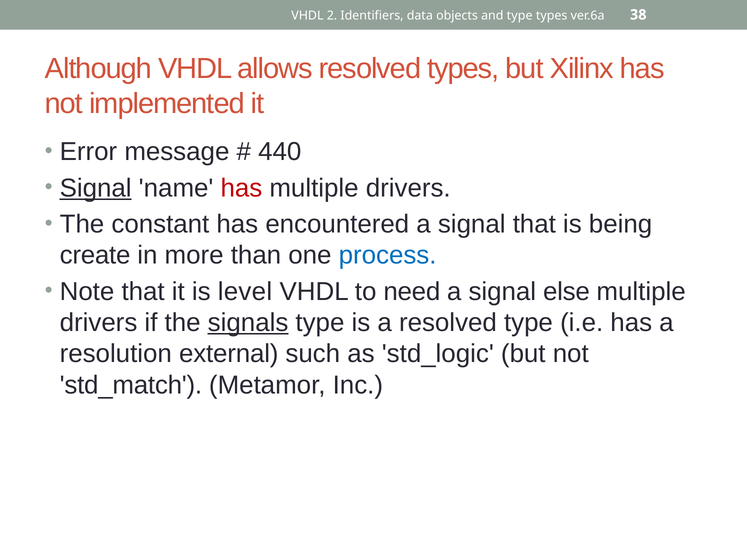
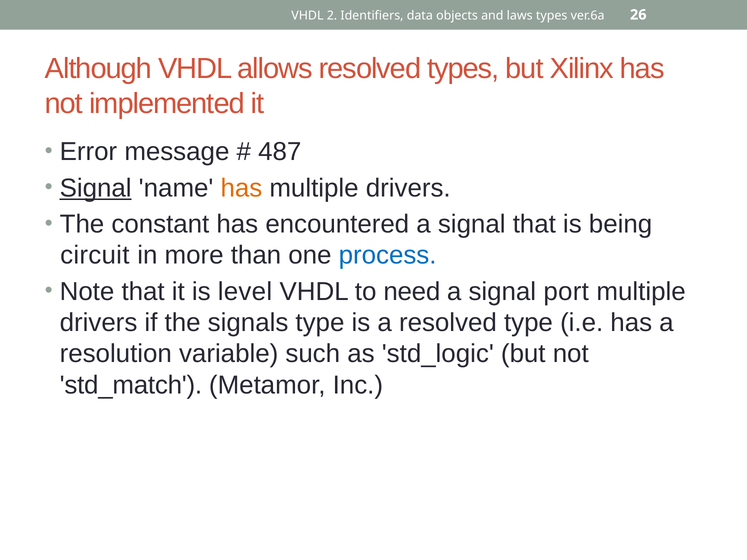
and type: type -> laws (520, 16)
38: 38 -> 26 (638, 15)
440: 440 -> 487 (280, 152)
has colour: red -> orange (241, 188)
create: create -> circuit (95, 256)
else: else -> port (566, 292)
signals underline: present -> none (248, 323)
external: external -> variable (229, 354)
